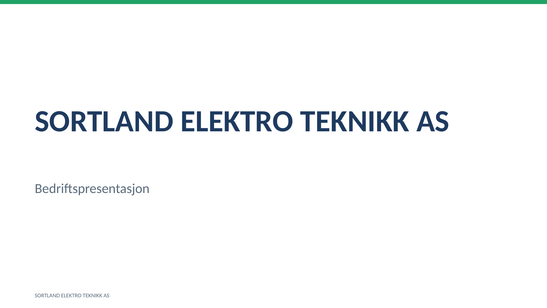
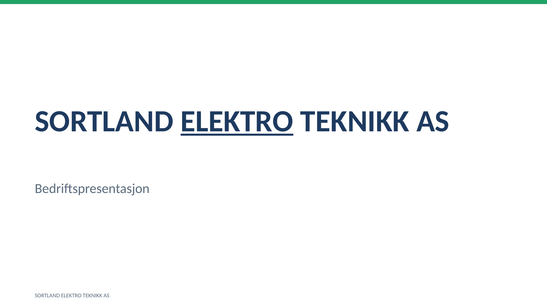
ELEKTRO underline: none -> present (237, 121)
